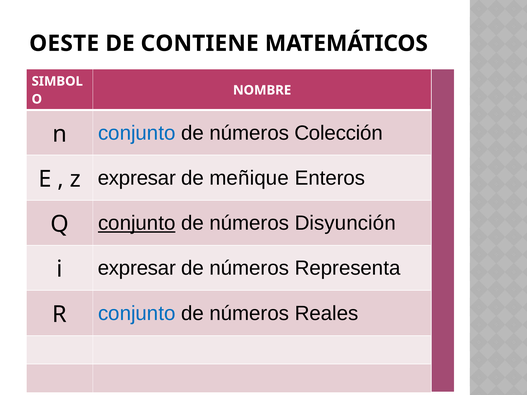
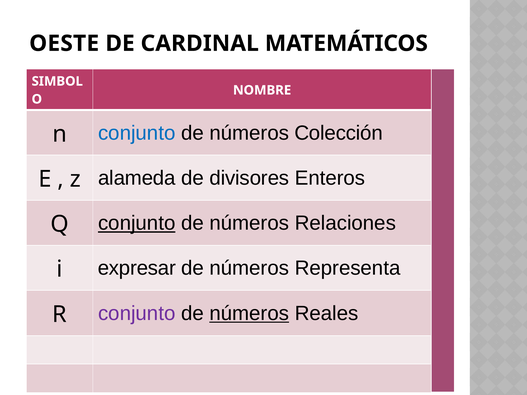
CONTIENE: CONTIENE -> CARDINAL (200, 43)
z expresar: expresar -> alameda (137, 178)
meñique: meñique -> divisores (249, 178)
Disyunción: Disyunción -> Relaciones (345, 223)
conjunto colour: blue -> purple (137, 314)
números underline: none -> present (249, 314)
